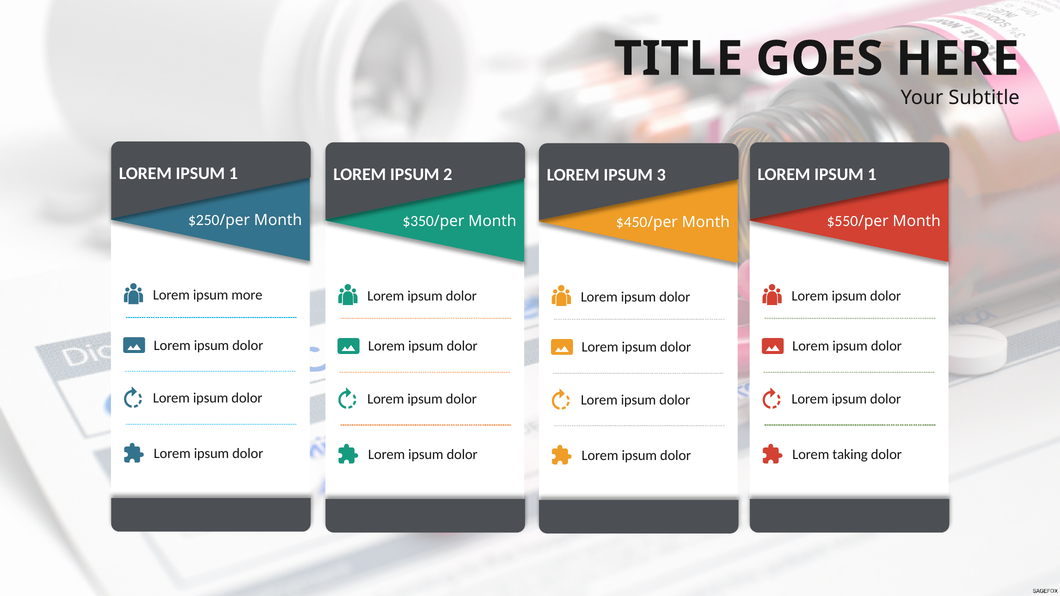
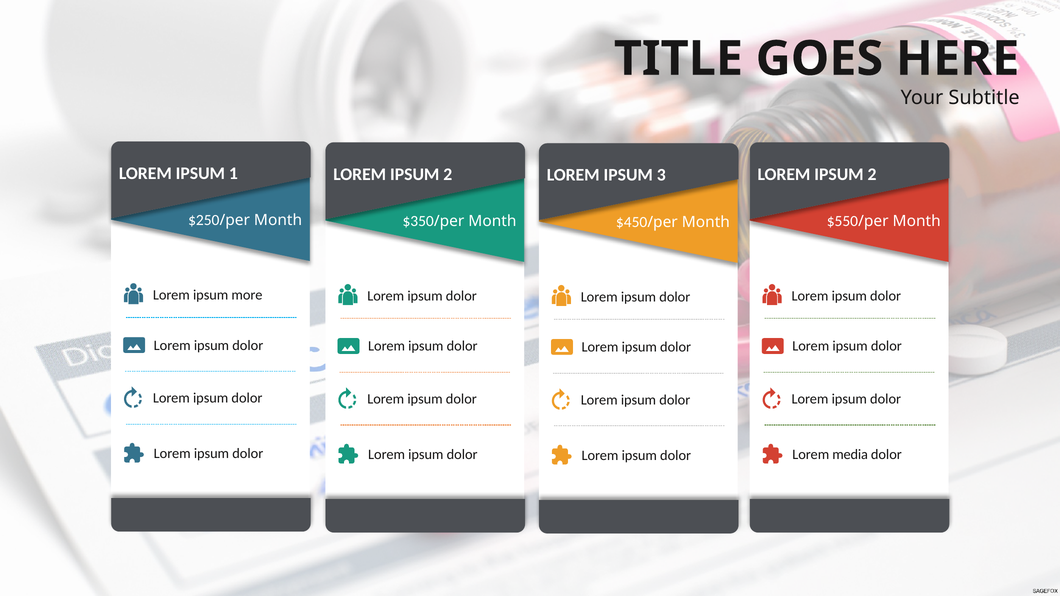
1: 1 -> 2 (872, 174)
taking: taking -> media (850, 455)
